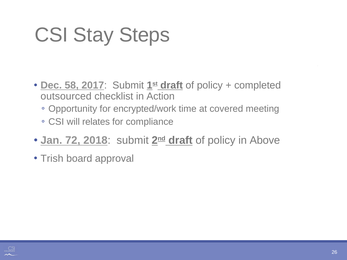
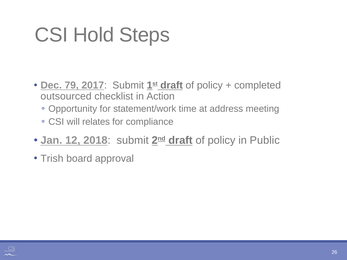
Stay: Stay -> Hold (94, 35)
58: 58 -> 79 (72, 85)
encrypted/work: encrypted/work -> statement/work (145, 109)
covered: covered -> address (226, 109)
72: 72 -> 12 (73, 141)
Above: Above -> Public (265, 141)
